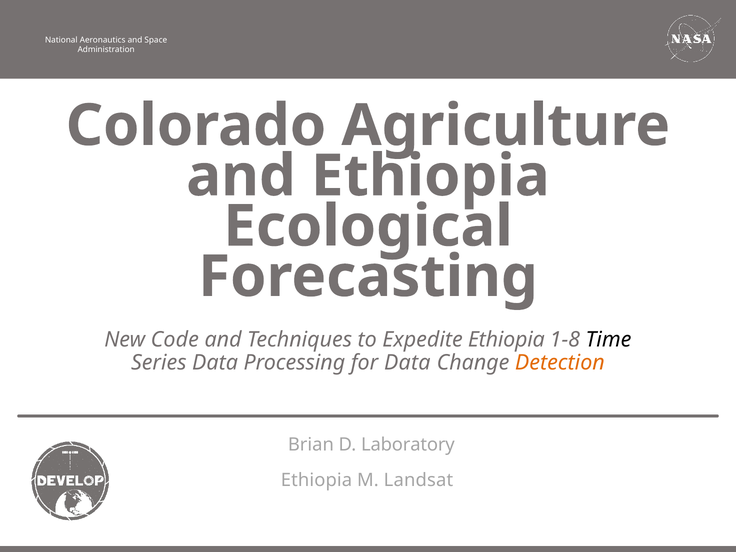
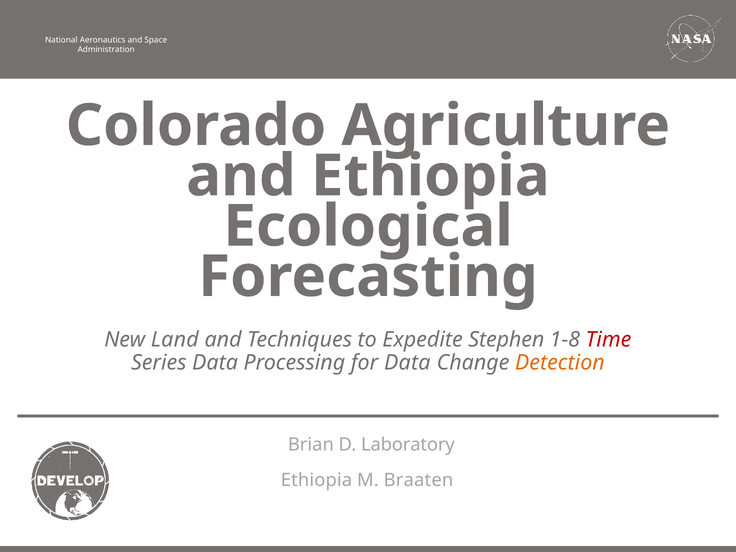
Code: Code -> Land (175, 340)
Expedite Ethiopia: Ethiopia -> Stephen (506, 340)
Time colour: black -> red (609, 340)
Landsat: Landsat -> Braaten (418, 480)
